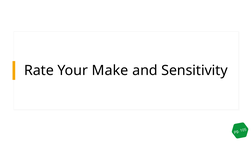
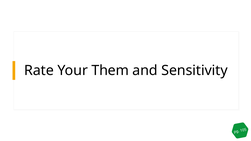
Make: Make -> Them (110, 71)
